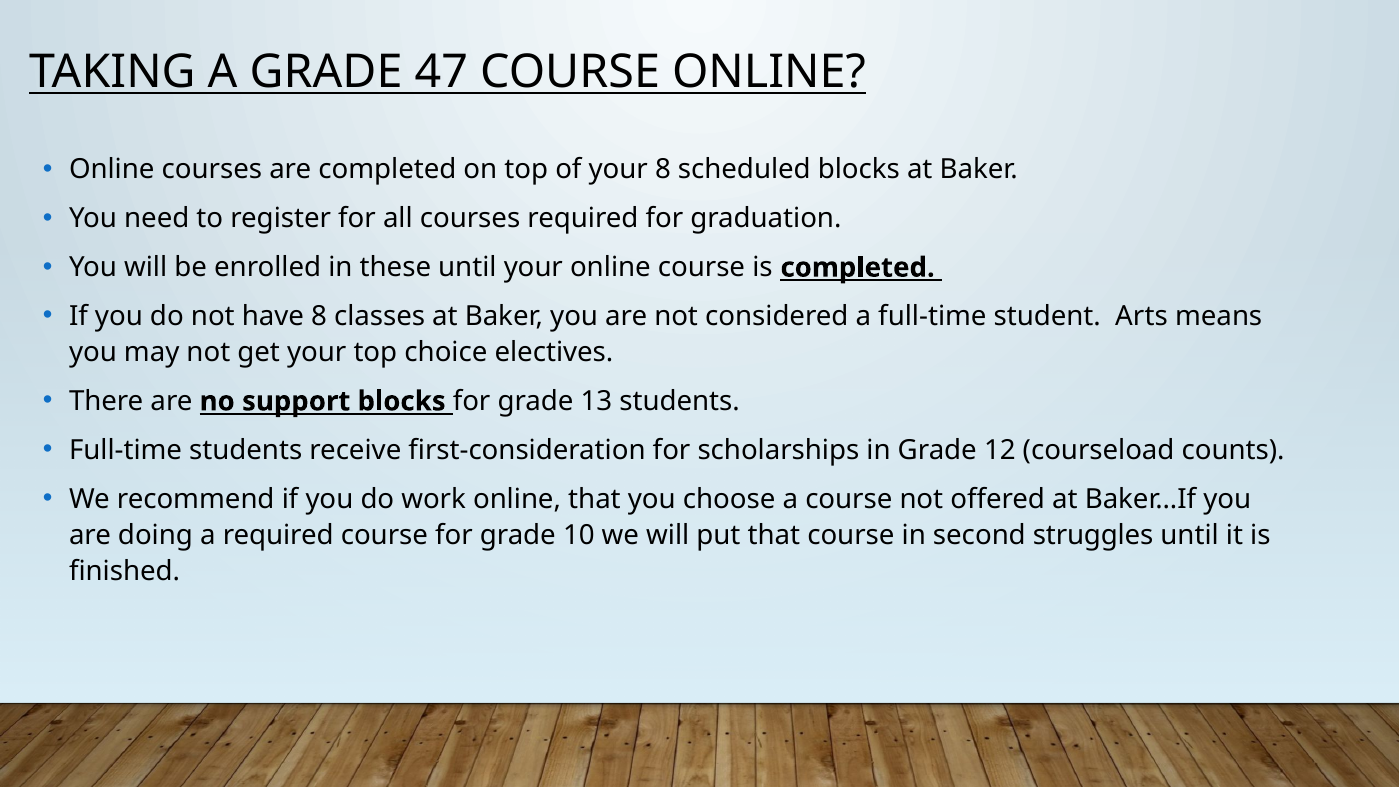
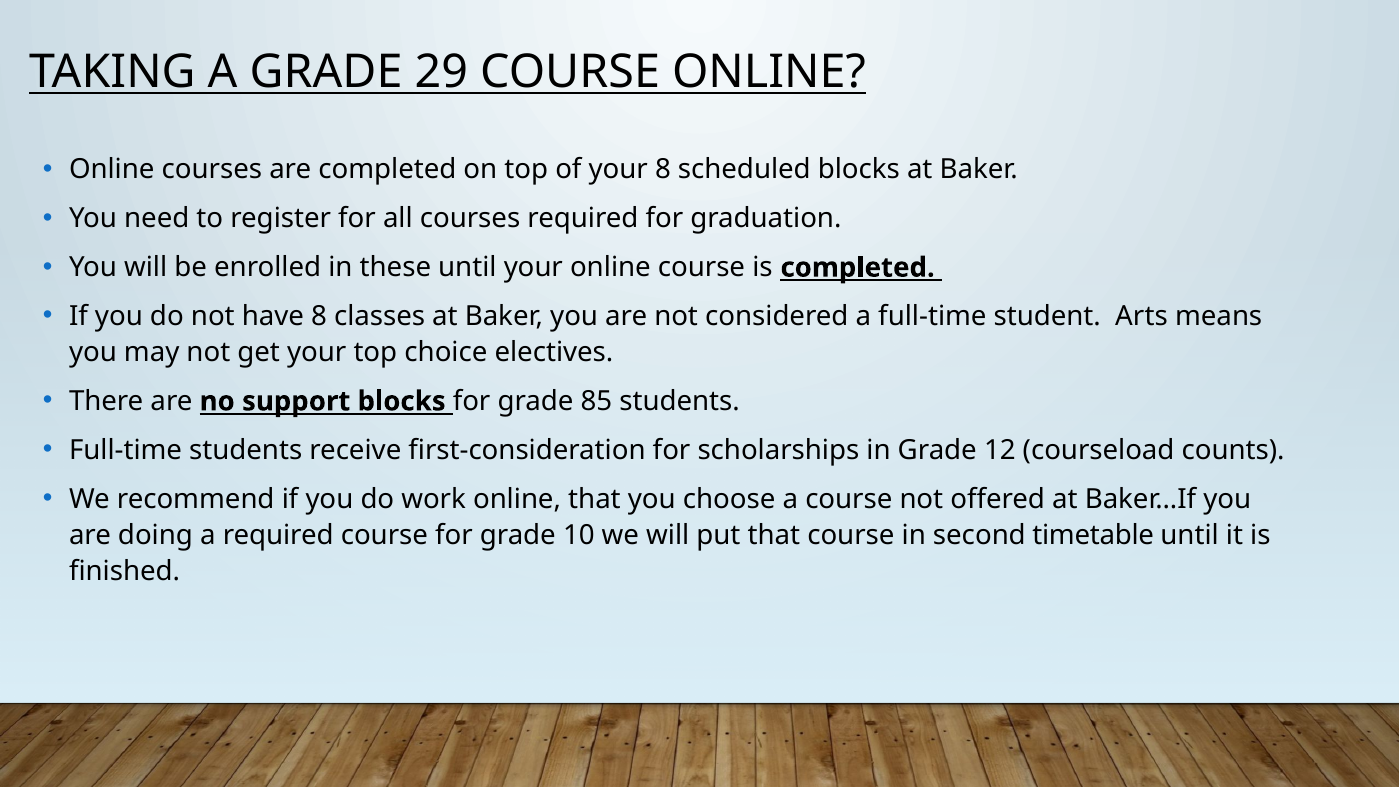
47: 47 -> 29 (441, 72)
13: 13 -> 85 (596, 401)
struggles: struggles -> timetable (1093, 535)
